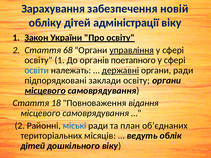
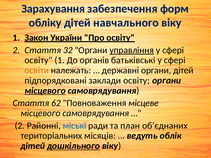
новій: новій -> форм (174, 9)
адміністрації: адміністрації -> навчального (126, 23)
68: 68 -> 32 (68, 50)
поетапного: поетапного -> батьківські (133, 60)
освіти colour: blue -> orange (37, 70)
державні underline: present -> none (120, 70)
органи ради: ради -> дітей (183, 70)
18: 18 -> 62 (56, 103)
відання: відання -> місцеве (143, 103)
дошкільного underline: none -> present (74, 146)
